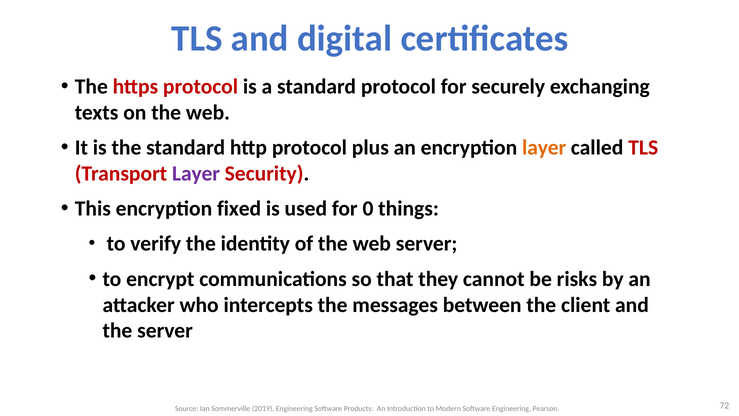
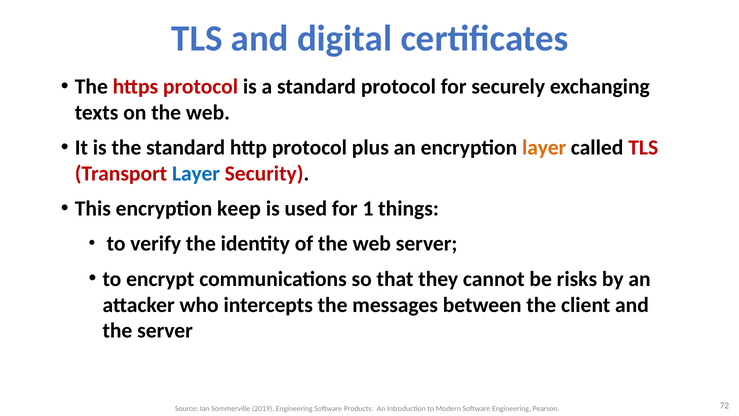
Layer colour: purple -> blue (196, 173)
fixed: fixed -> keep (239, 209)
0: 0 -> 1 (368, 209)
